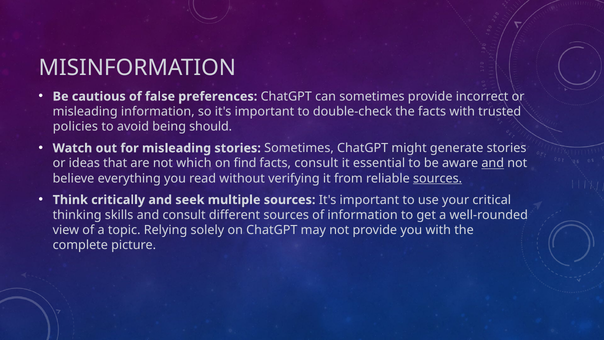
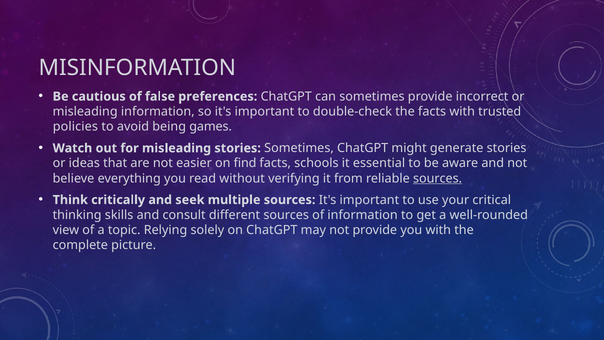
should: should -> games (211, 127)
which: which -> easier (194, 163)
facts consult: consult -> schools (316, 163)
and underline: present -> none (493, 163)
